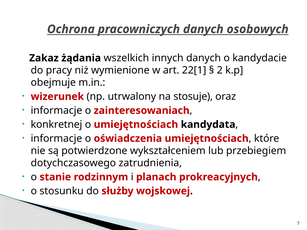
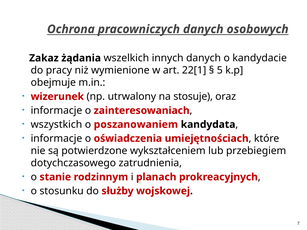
2: 2 -> 5 (220, 70)
konkretnej: konkretnej -> wszystkich (56, 125)
o umiejętnościach: umiejętnościach -> poszanowaniem (136, 125)
